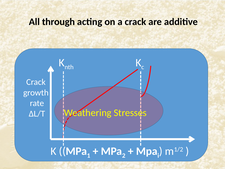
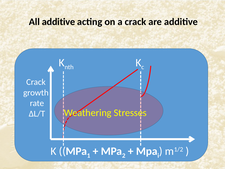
All through: through -> additive (59, 22)
